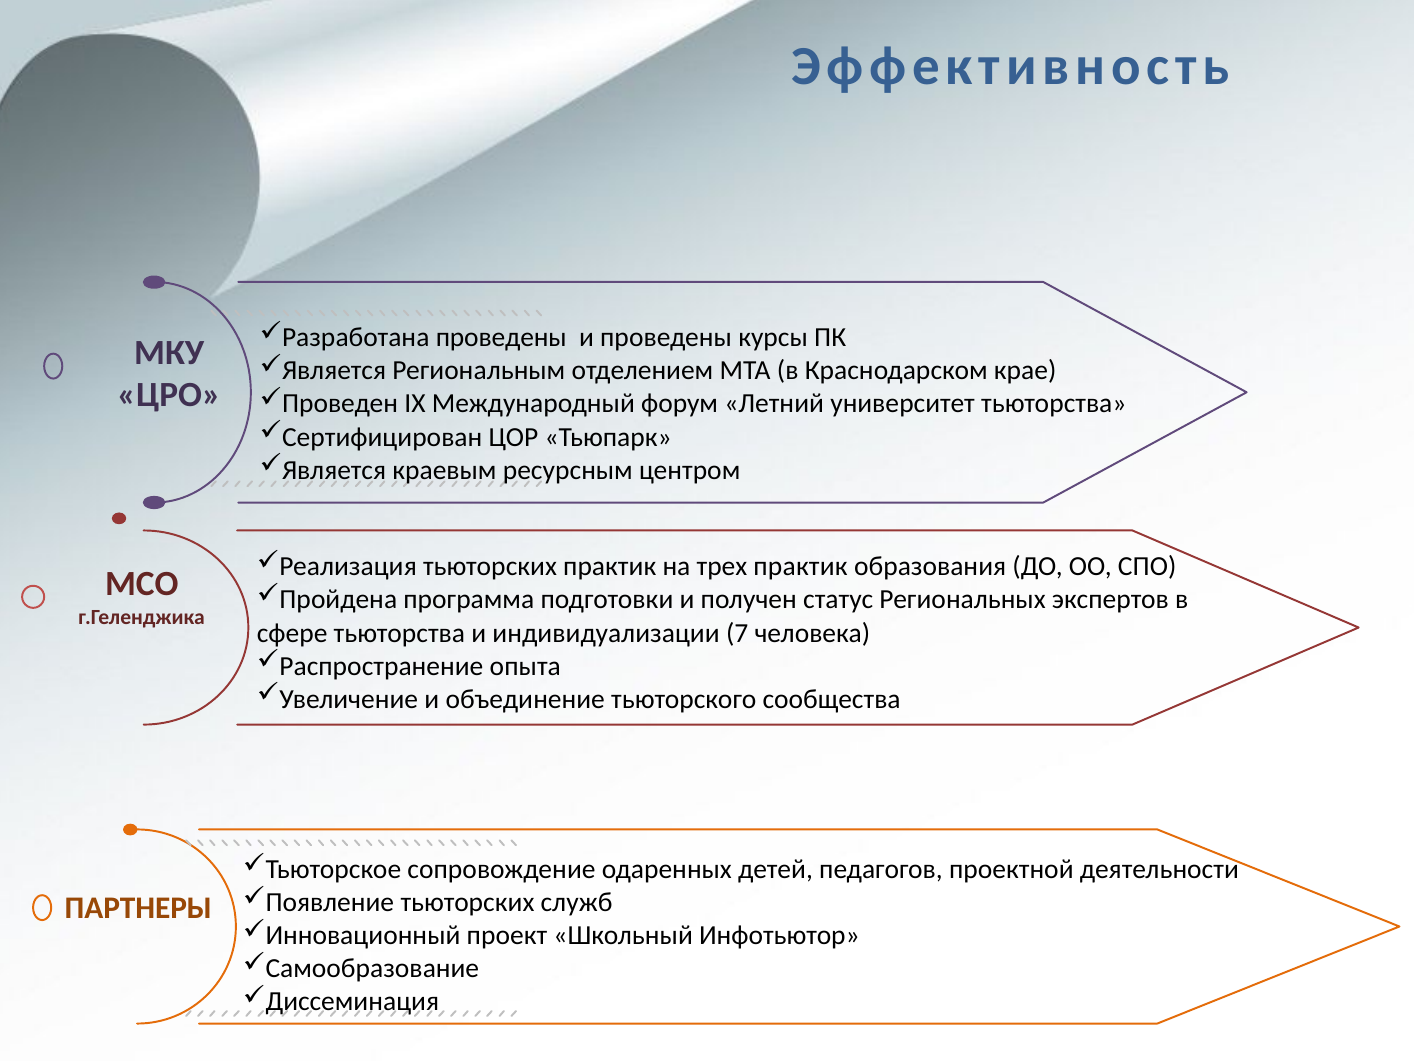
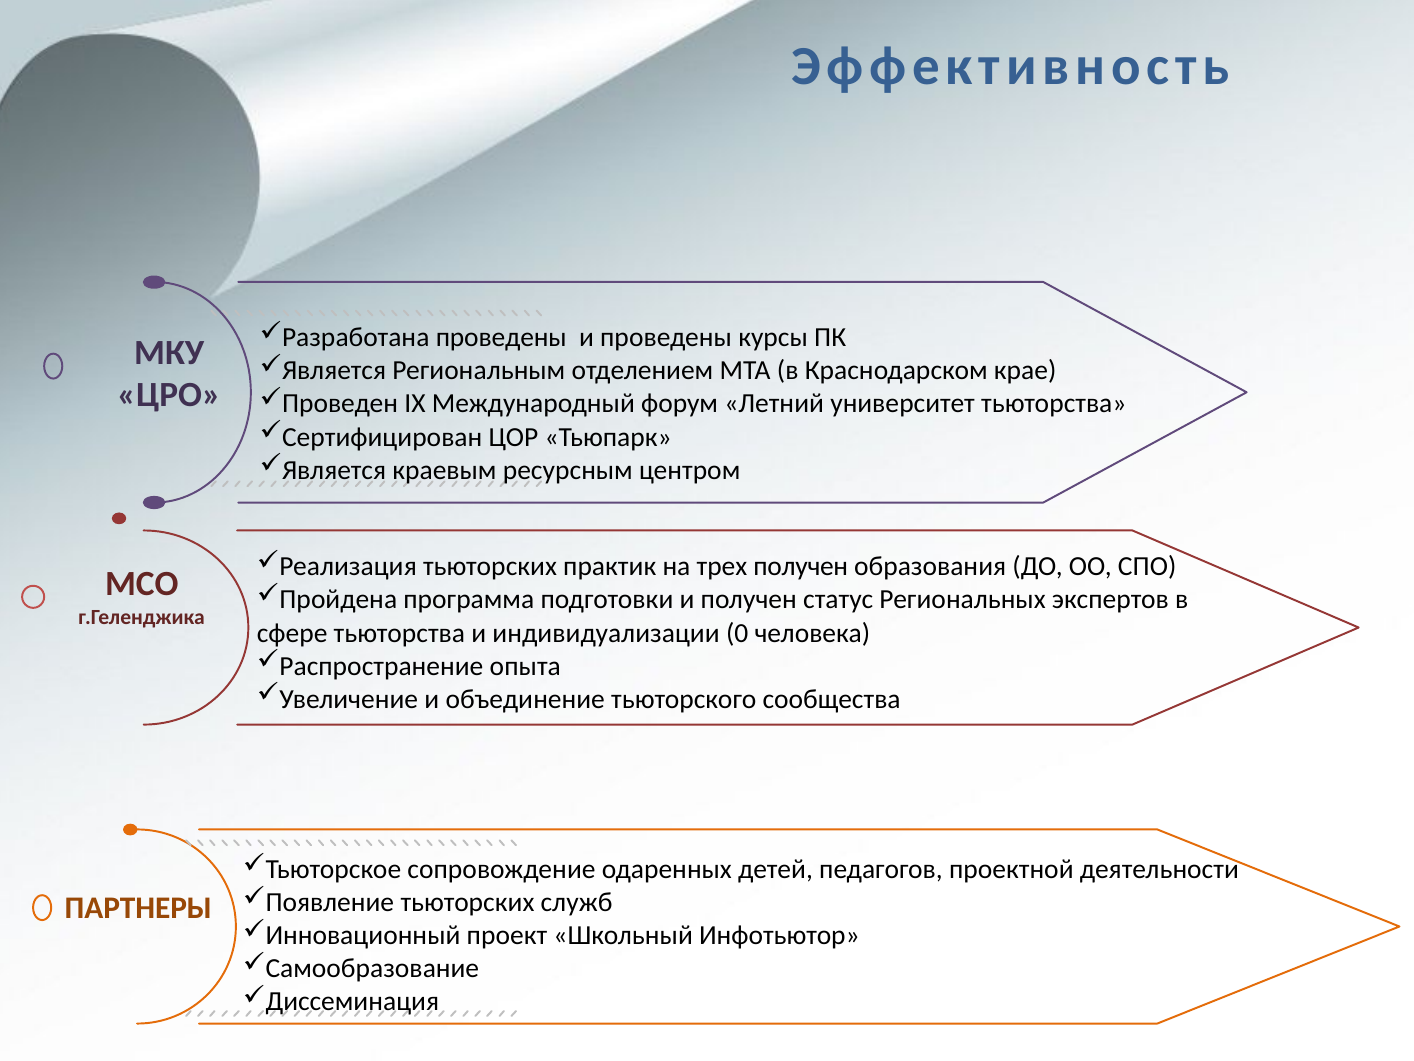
трех практик: практик -> получен (801, 567)
7: 7 -> 0 (737, 633)
